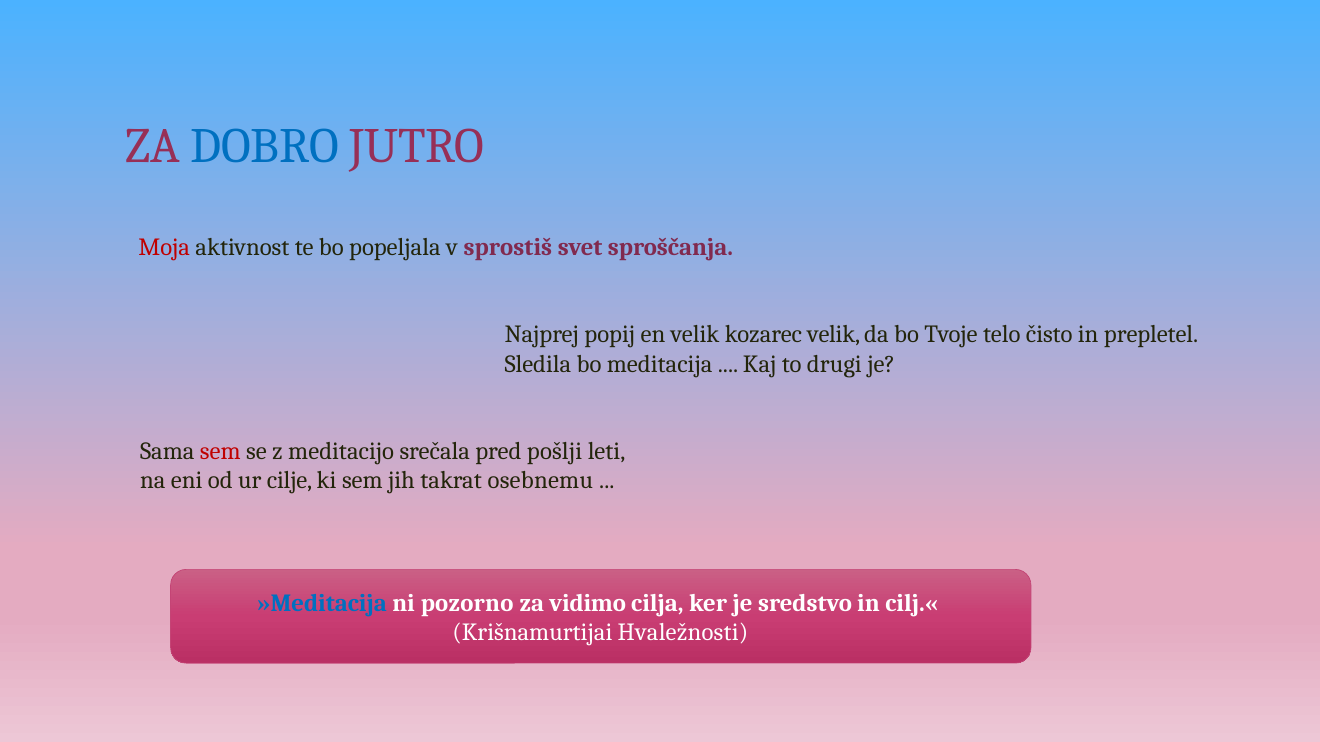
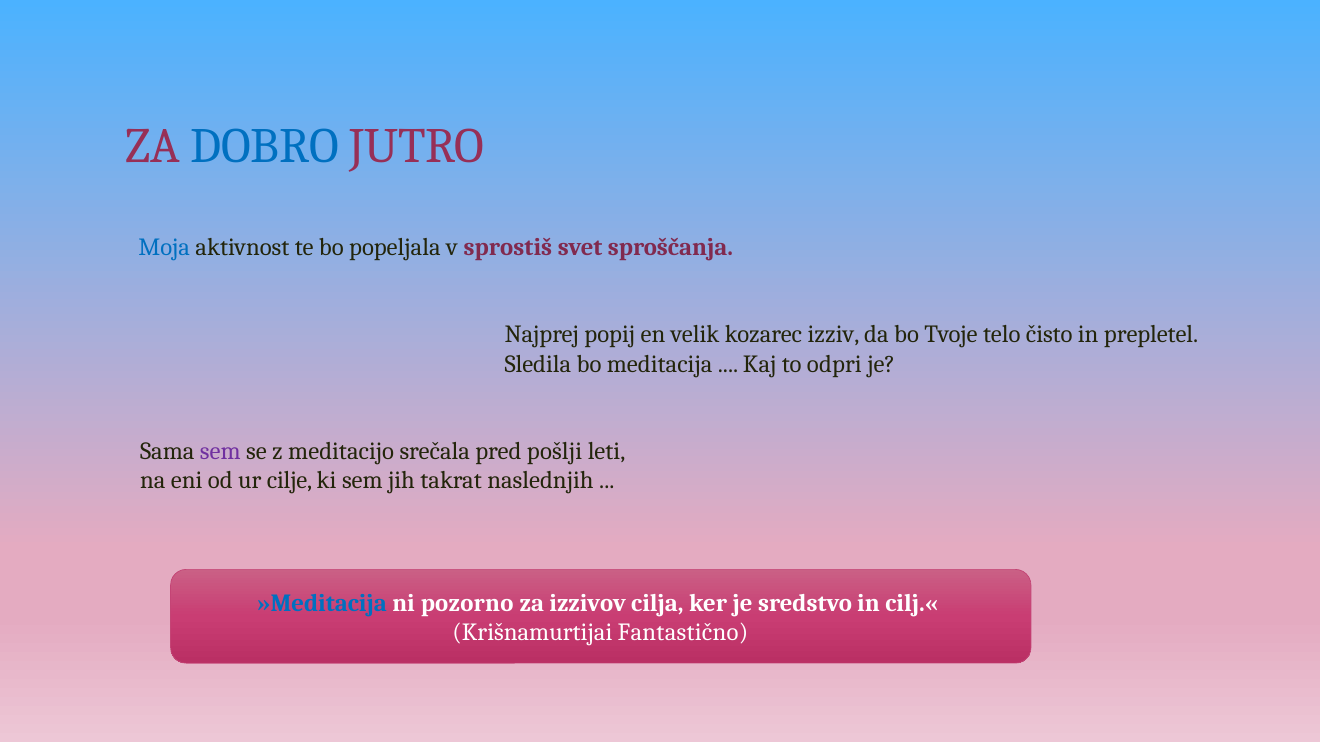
Moja colour: red -> blue (164, 248)
kozarec velik: velik -> izziv (834, 335)
drugi: drugi -> odpri (834, 364)
sem colour: red -> purple (220, 451)
osebnemu: osebnemu -> naslednjih (540, 481)
vidimo: vidimo -> izzivov (588, 604)
Hvaležnosti: Hvaležnosti -> Fantastično (683, 633)
